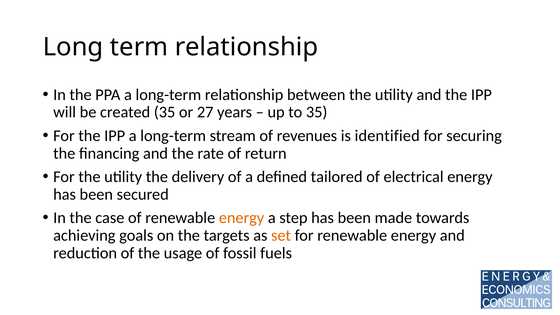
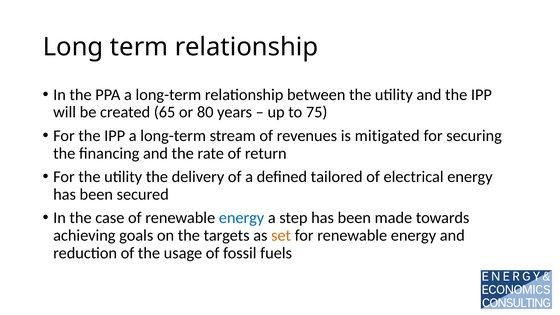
created 35: 35 -> 65 (165, 112)
27: 27 -> 80 (205, 112)
to 35: 35 -> 75 (317, 112)
identified: identified -> mitigated (387, 136)
energy colour: orange -> blue (242, 218)
